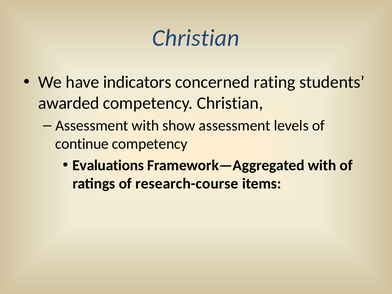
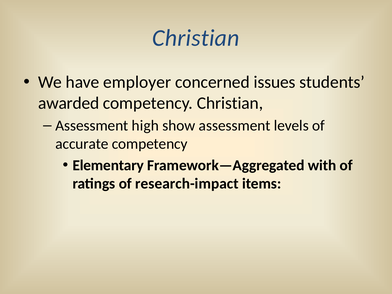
indicators: indicators -> employer (137, 82)
rating: rating -> issues (275, 82)
Assessment with: with -> high (145, 126)
continue: continue -> accurate (82, 144)
Evaluations: Evaluations -> Elementary (108, 165)
research-course: research-course -> research-impact (187, 184)
